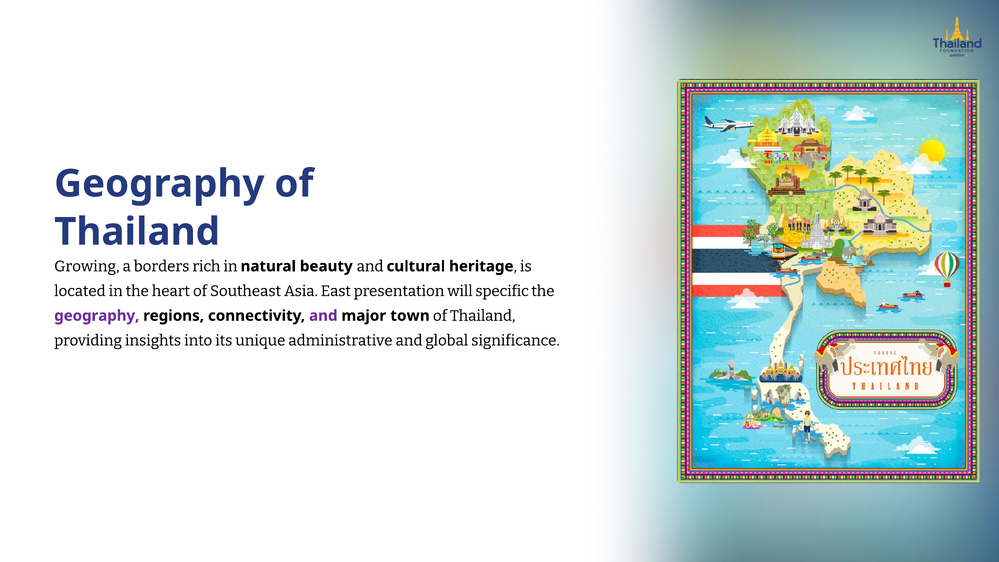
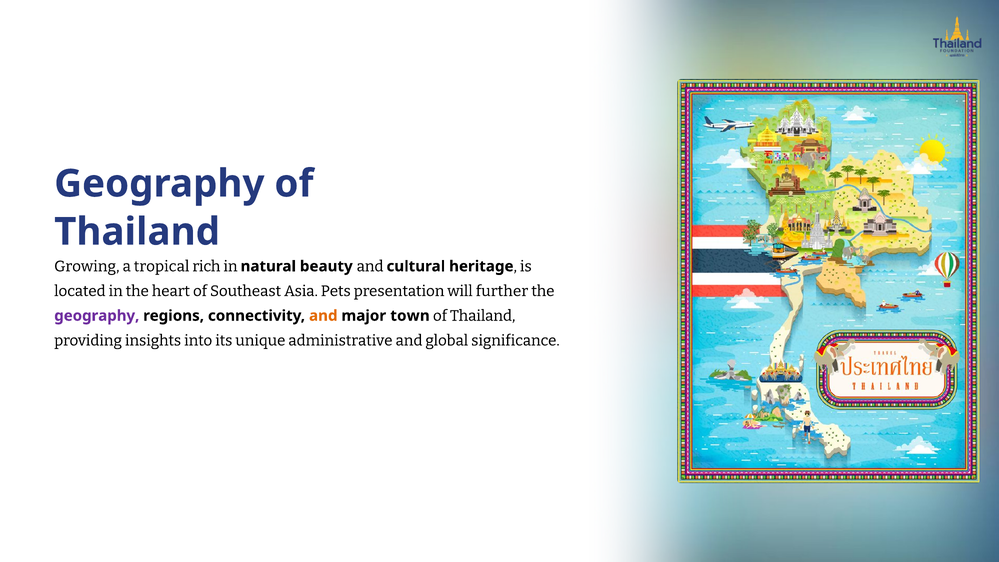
borders: borders -> tropical (162, 266)
East: East -> Pets (336, 291)
specific: specific -> further (502, 291)
and colour: purple -> orange (323, 316)
